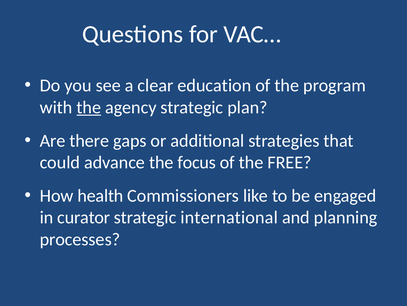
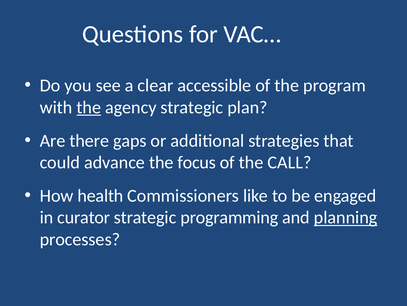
education: education -> accessible (214, 85)
FREE: FREE -> CALL (289, 162)
international: international -> programming (229, 217)
planning underline: none -> present (346, 217)
